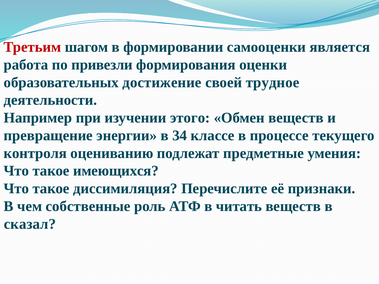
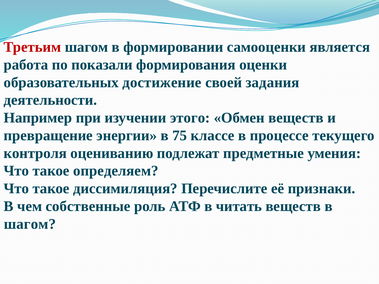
привезли: привезли -> показали (102, 65)
трудное: трудное -> задания (273, 83)
34: 34 -> 75 (180, 136)
имеющихся: имеющихся -> определяем (116, 171)
сказал: сказал -> шагом (30, 224)
